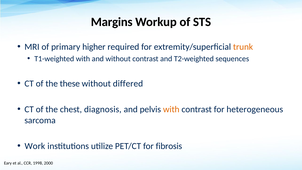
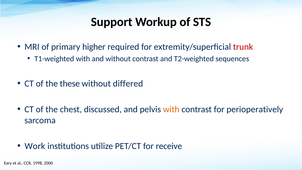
Margins: Margins -> Support (112, 22)
trunk colour: orange -> red (243, 47)
diagnosis: diagnosis -> discussed (103, 109)
heterogeneous: heterogeneous -> perioperatively (255, 109)
fibrosis: fibrosis -> receive (169, 146)
